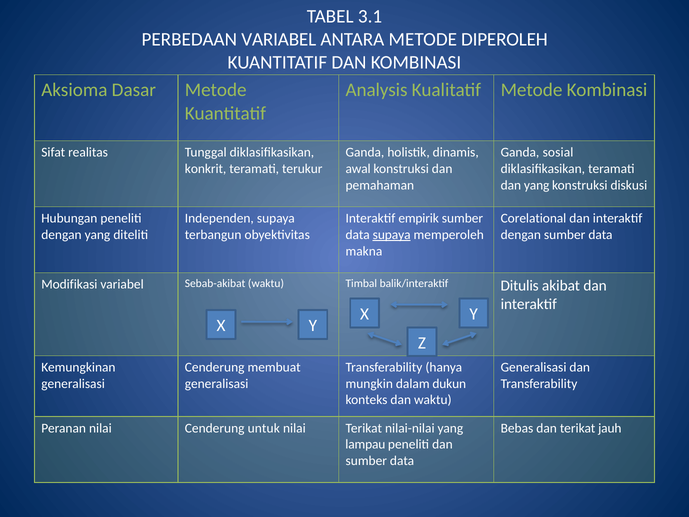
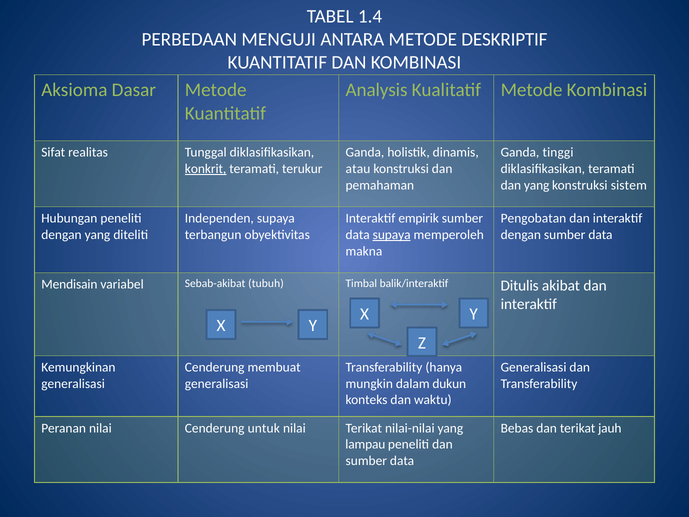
3.1: 3.1 -> 1.4 (370, 16)
PERBEDAAN VARIABEL: VARIABEL -> MENGUJI (279, 39)
DIPEROLEH: DIPEROLEH -> DESKRIPTIF (504, 39)
sosial: sosial -> tinggi (558, 152)
konkrit underline: none -> present (206, 169)
awal: awal -> atau (358, 169)
diskusi: diskusi -> sistem (629, 185)
Corelational: Corelational -> Pengobatan (533, 218)
Modifikasi: Modifikasi -> Mendisain (69, 284)
Sebab-akibat waktu: waktu -> tubuh (266, 283)
